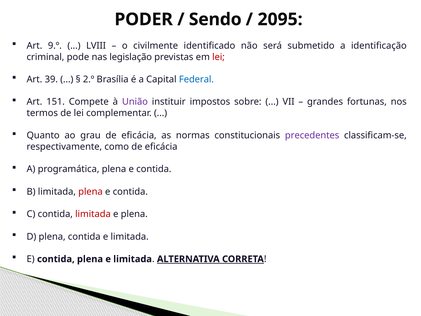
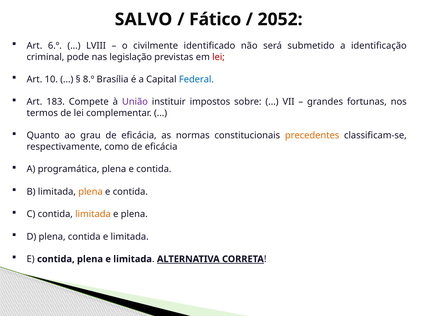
PODER: PODER -> SALVO (143, 19)
Sendo: Sendo -> Fático (215, 19)
2095: 2095 -> 2052 (280, 19)
9.º: 9.º -> 6.º (55, 46)
39: 39 -> 10 (51, 79)
2.º: 2.º -> 8.º (89, 79)
151: 151 -> 183 (56, 102)
precedentes colour: purple -> orange (312, 135)
plena colour: red -> orange (90, 192)
limitada colour: red -> orange (93, 214)
